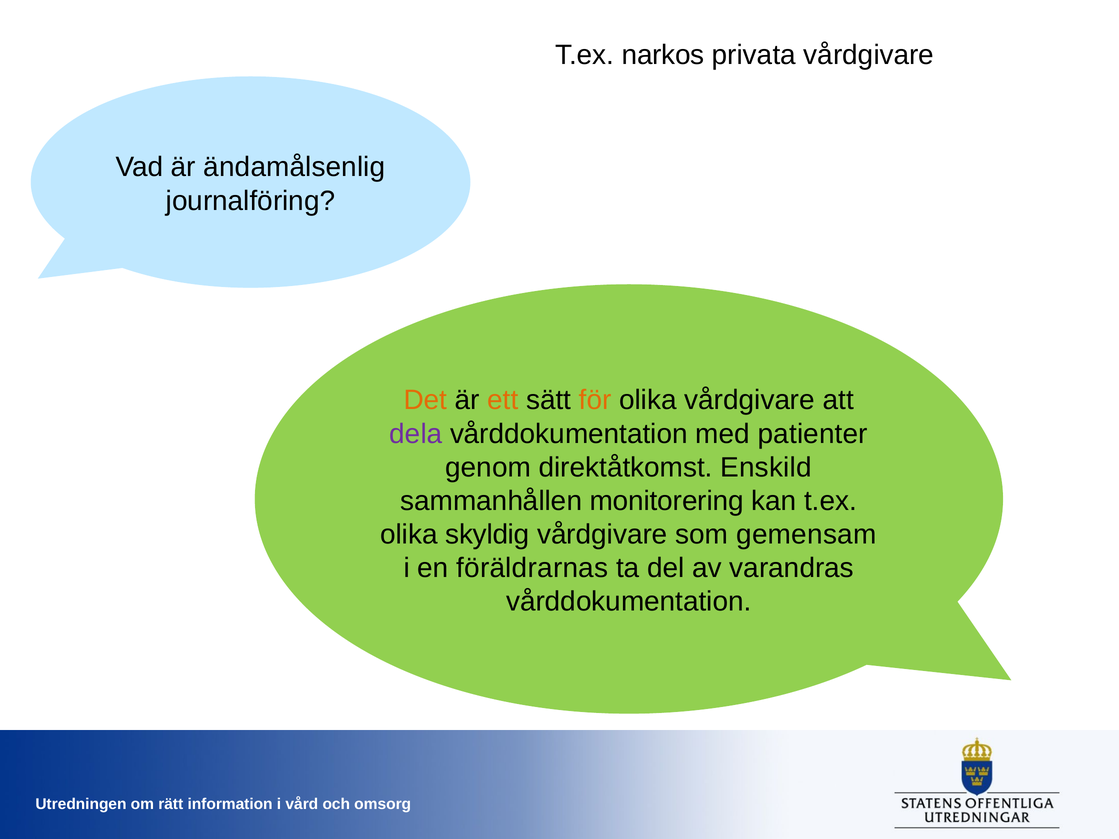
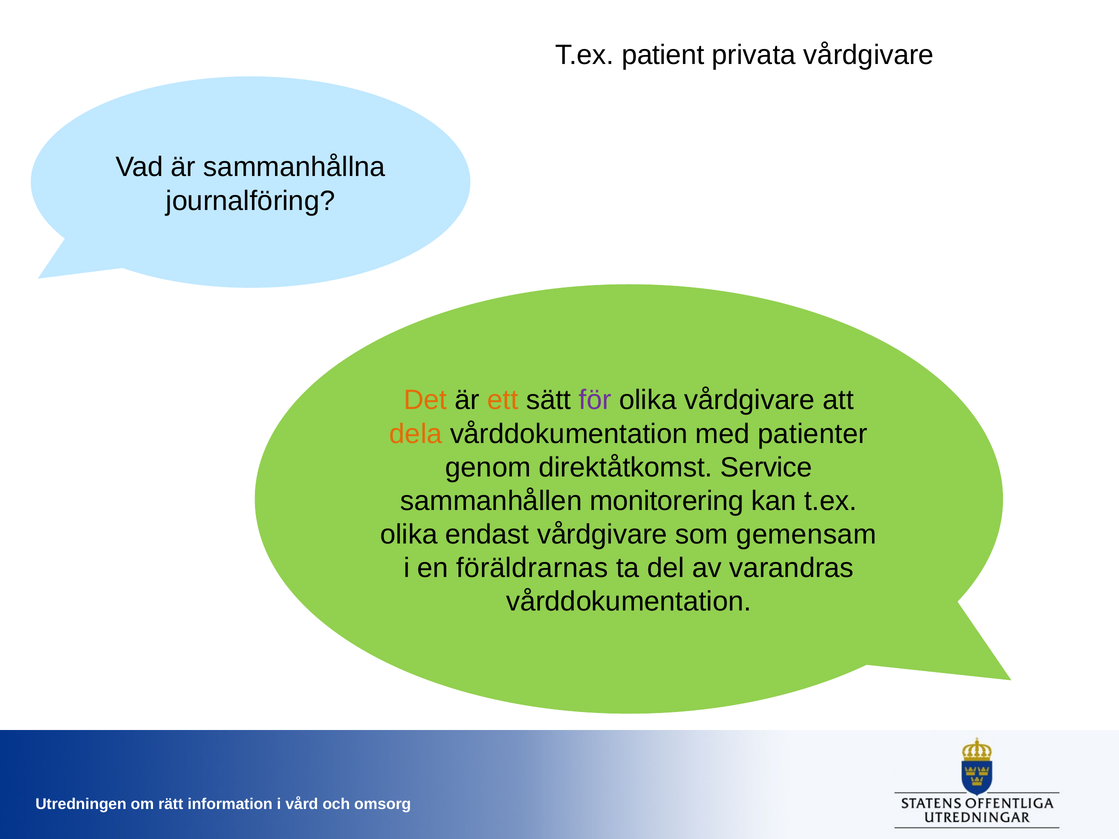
narkos: narkos -> patient (663, 55)
ändamålsenlig: ändamålsenlig -> sammanhållna (294, 167)
för colour: orange -> purple (595, 400)
dela colour: purple -> orange (416, 434)
Enskild: Enskild -> Service (766, 467)
skyldig: skyldig -> endast (487, 535)
